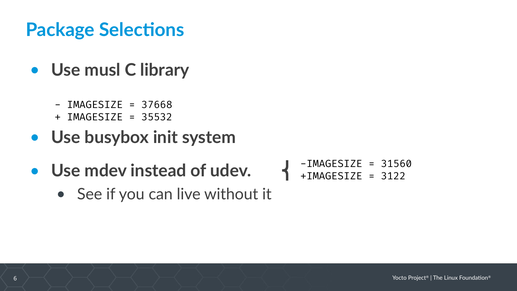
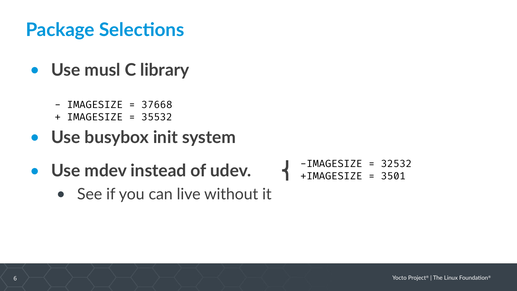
31560: 31560 -> 32532 (396, 164)
3122: 3122 -> 3501 (393, 176)
